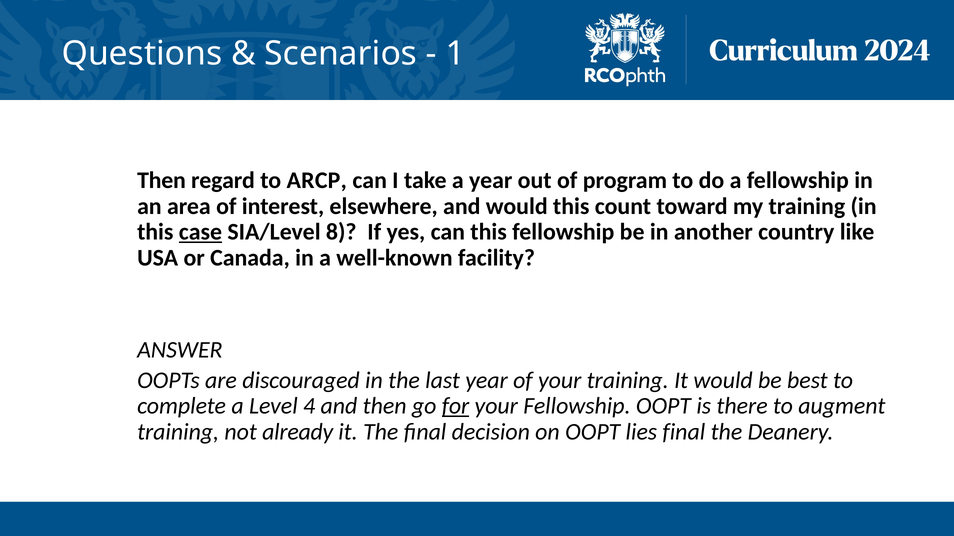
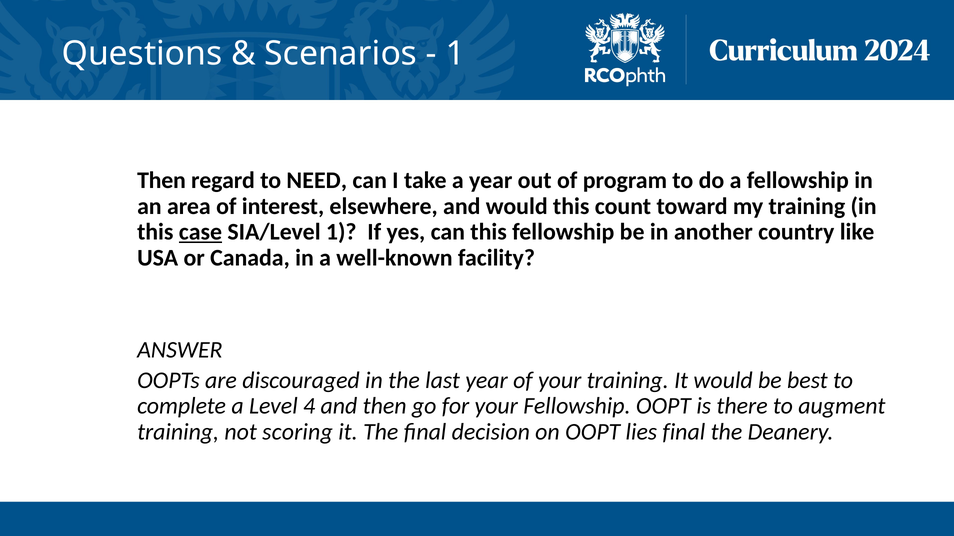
ARCP: ARCP -> NEED (317, 181)
SIA/Level 8: 8 -> 1 (341, 232)
for underline: present -> none (456, 407)
already: already -> scoring (298, 432)
